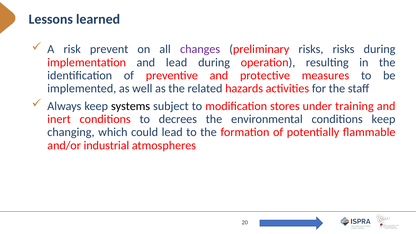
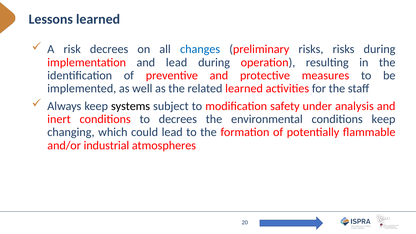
risk prevent: prevent -> decrees (109, 49)
changes colour: purple -> blue (200, 49)
related hazards: hazards -> learned (244, 89)
stores: stores -> safety (285, 106)
training: training -> analysis (354, 106)
